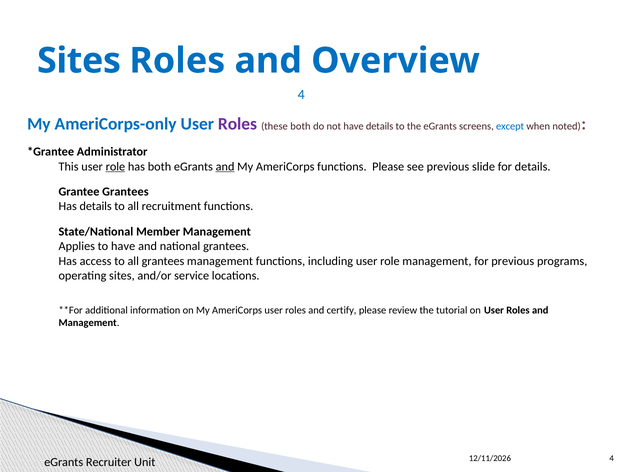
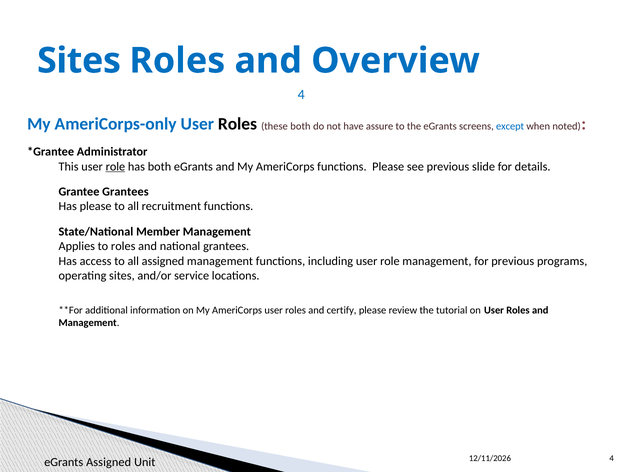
Roles colour: purple -> black (238, 124)
have details: details -> assure (380, 126)
and underline: present -> none (225, 166)
Has details: details -> please (96, 206)
to have: have -> roles (123, 246)
all grantees: grantees -> assigned (163, 261)
eGrants Recruiter: Recruiter -> Assigned (109, 462)
